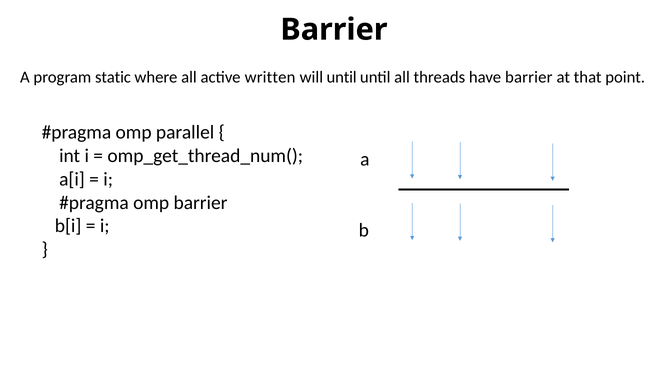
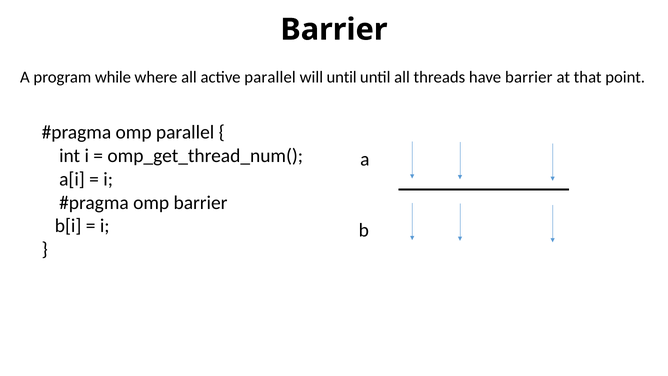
static: static -> while (113, 77)
active written: written -> parallel (270, 77)
